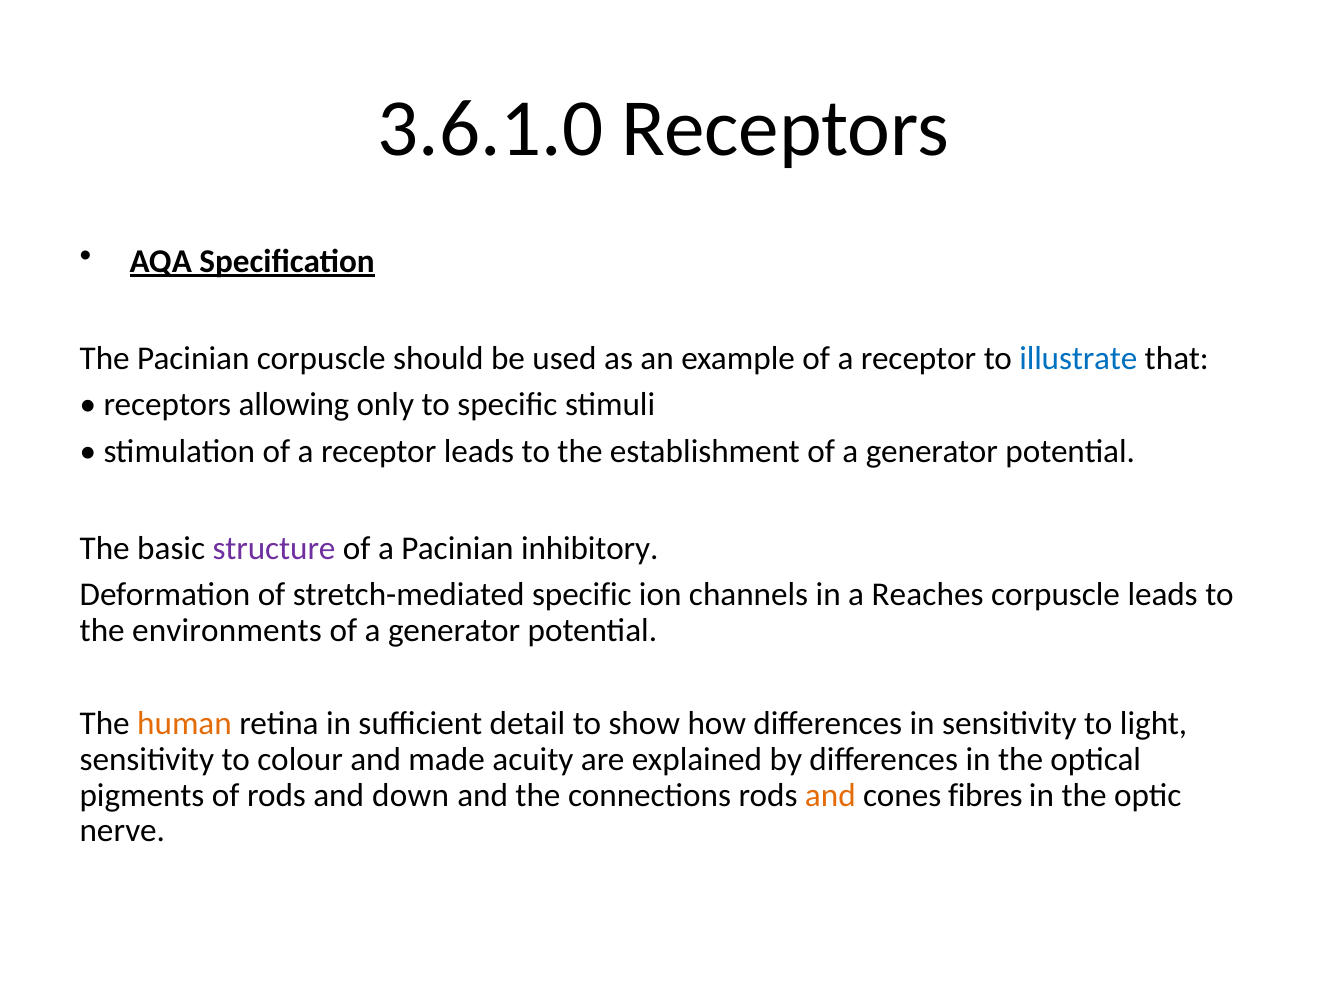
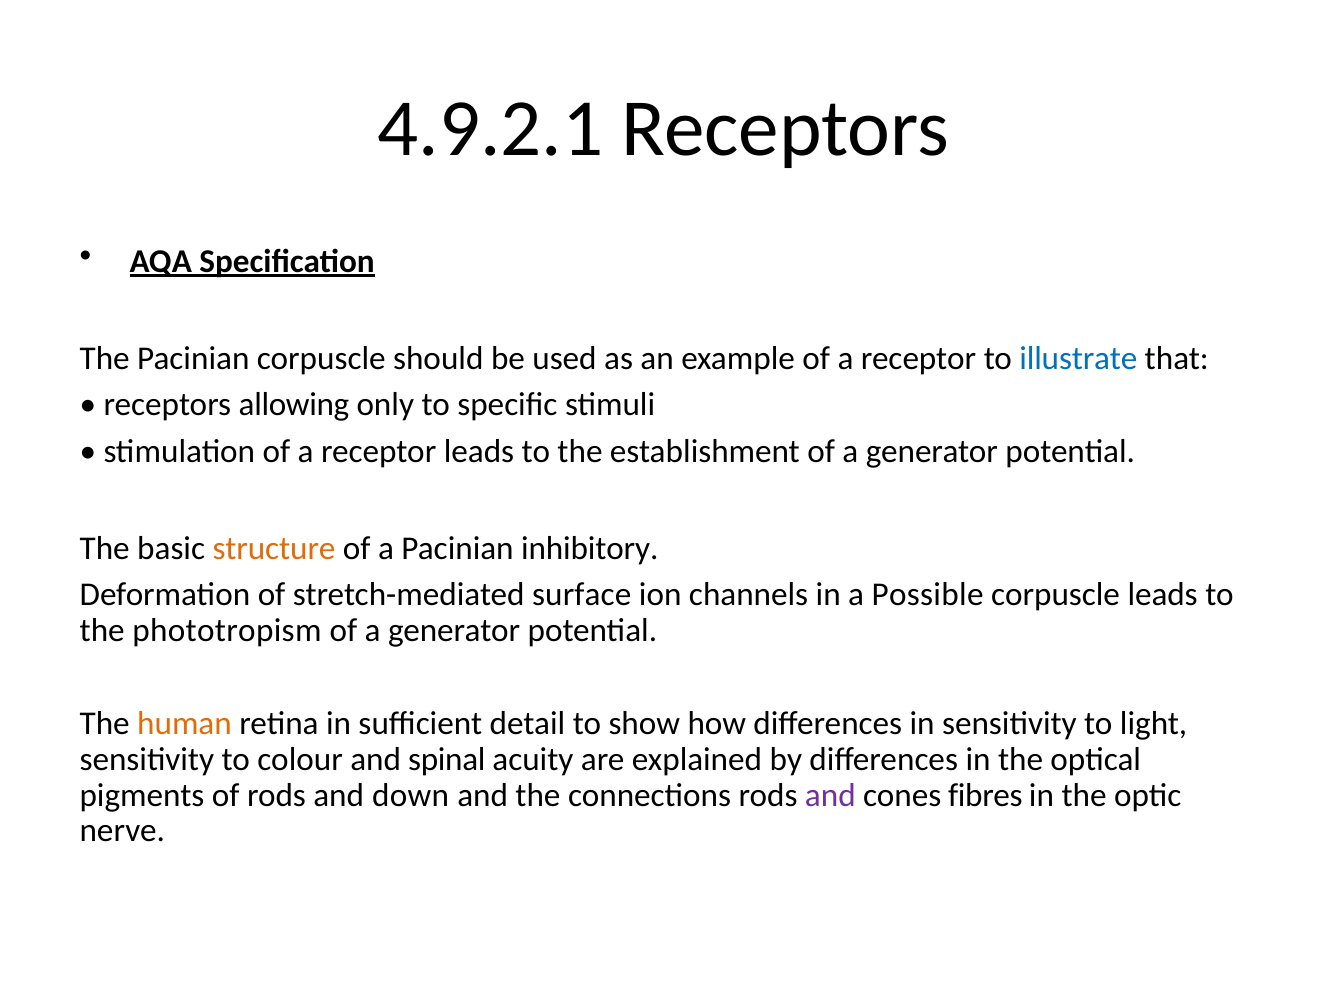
3.6.1.0: 3.6.1.0 -> 4.9.2.1 (490, 129)
structure colour: purple -> orange (274, 548)
stretch-mediated specific: specific -> surface (582, 595)
Reaches: Reaches -> Possible (928, 595)
environments: environments -> phototropism (227, 630)
made: made -> spinal (447, 759)
and colour: orange -> purple (830, 795)
